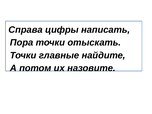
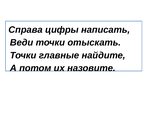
Пора: Пора -> Веди (22, 43)
